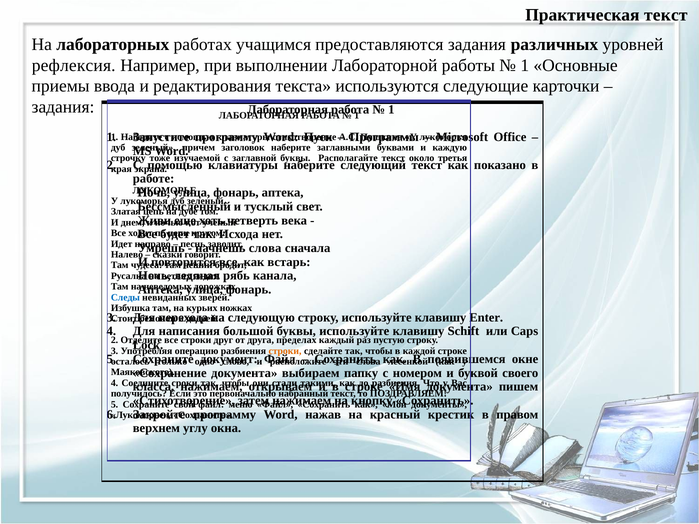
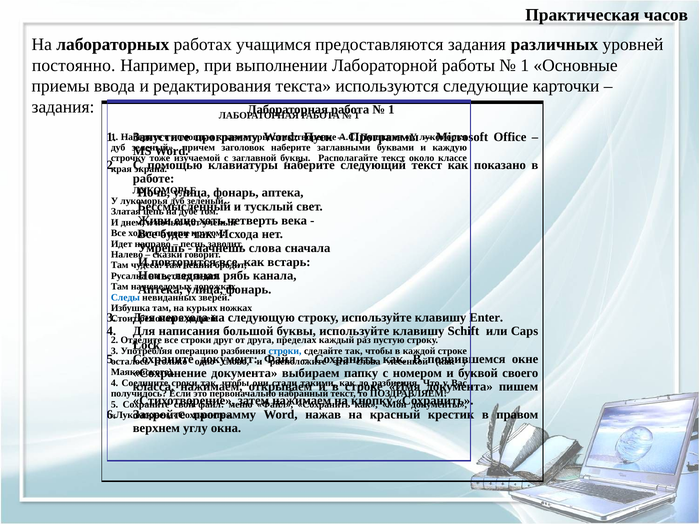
Практическая текст: текст -> часов (666, 15)
рефлексия: рефлексия -> постоянно (74, 65)
третья: третья -> классе (453, 158)
строки colour: orange -> blue (285, 351)
